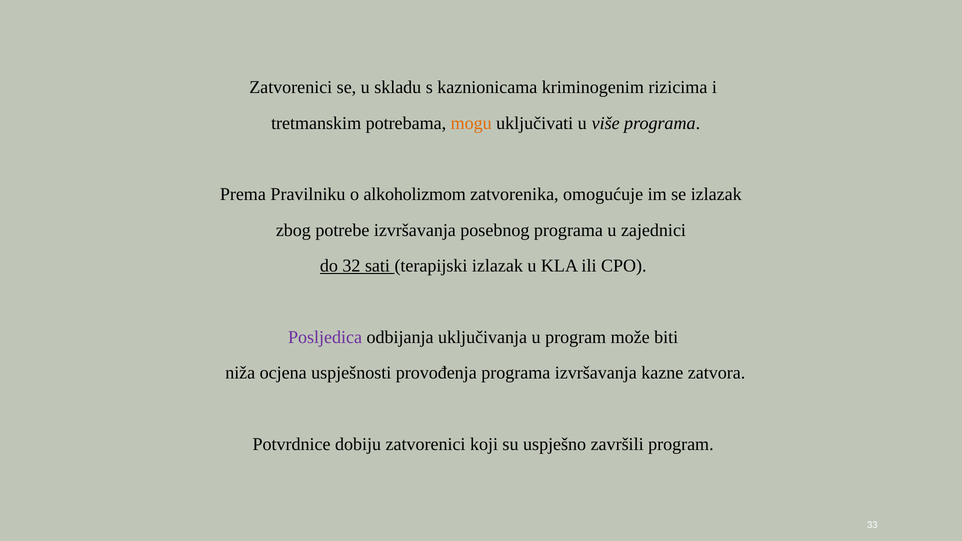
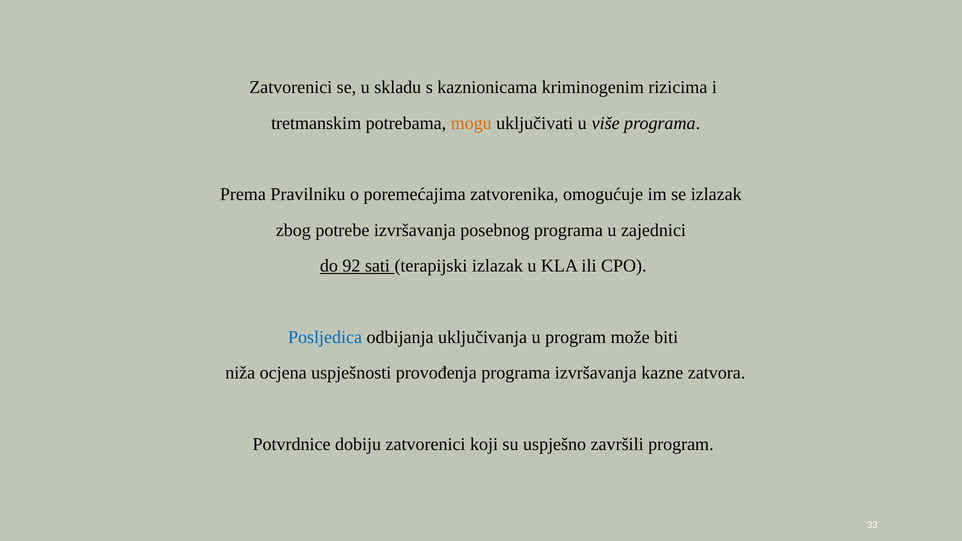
alkoholizmom: alkoholizmom -> poremećajima (415, 194)
32: 32 -> 92 (351, 266)
Posljedica colour: purple -> blue (325, 337)
